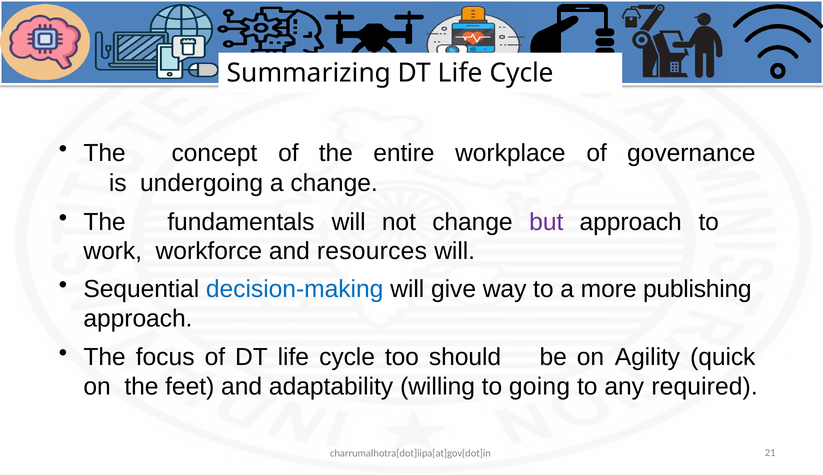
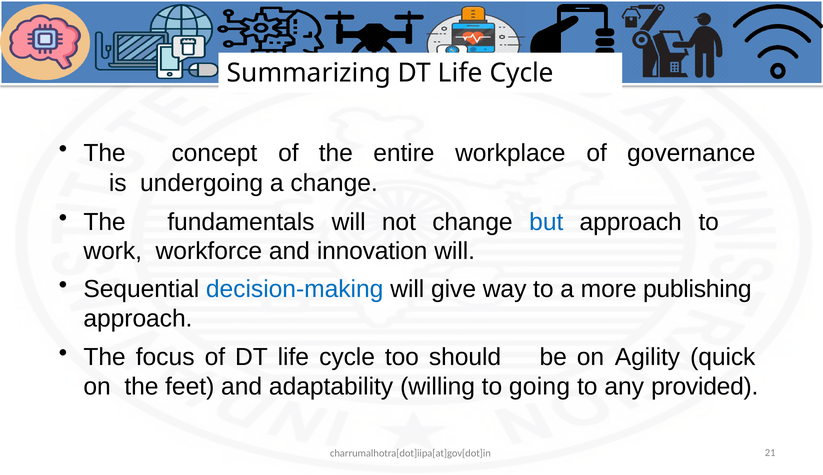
but colour: purple -> blue (546, 222)
resources: resources -> innovation (372, 251)
required: required -> provided (705, 387)
